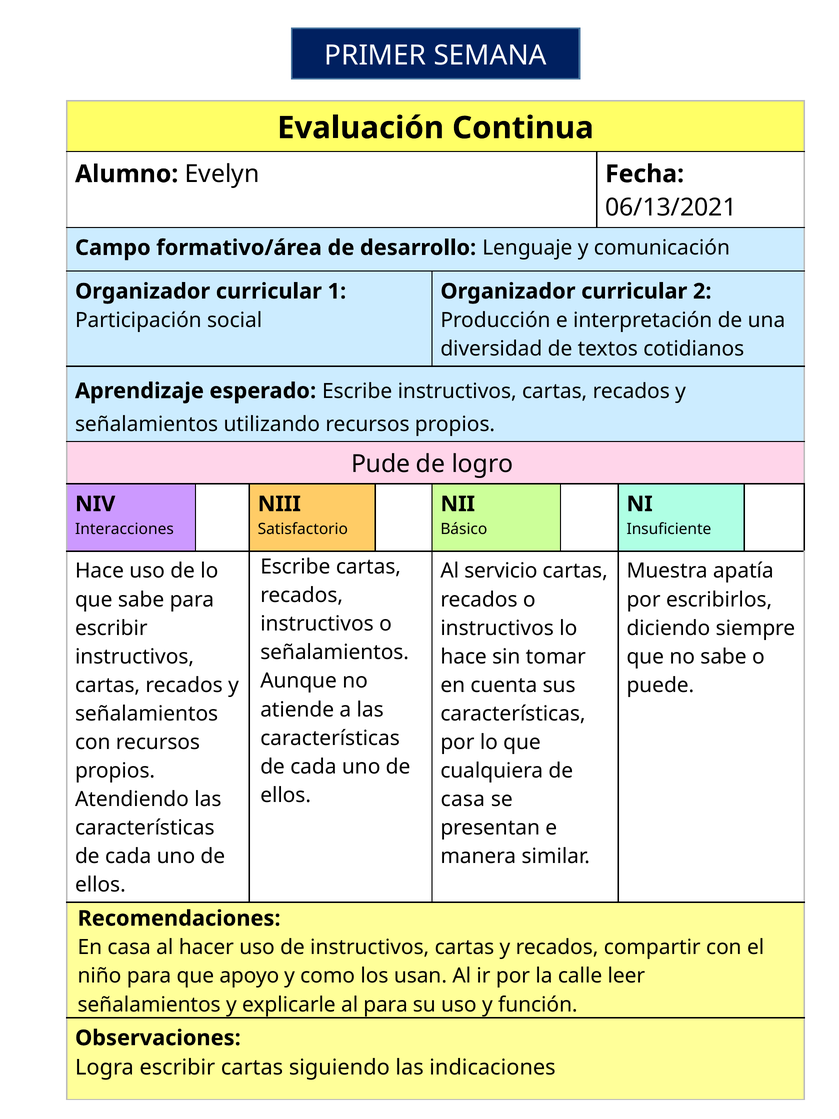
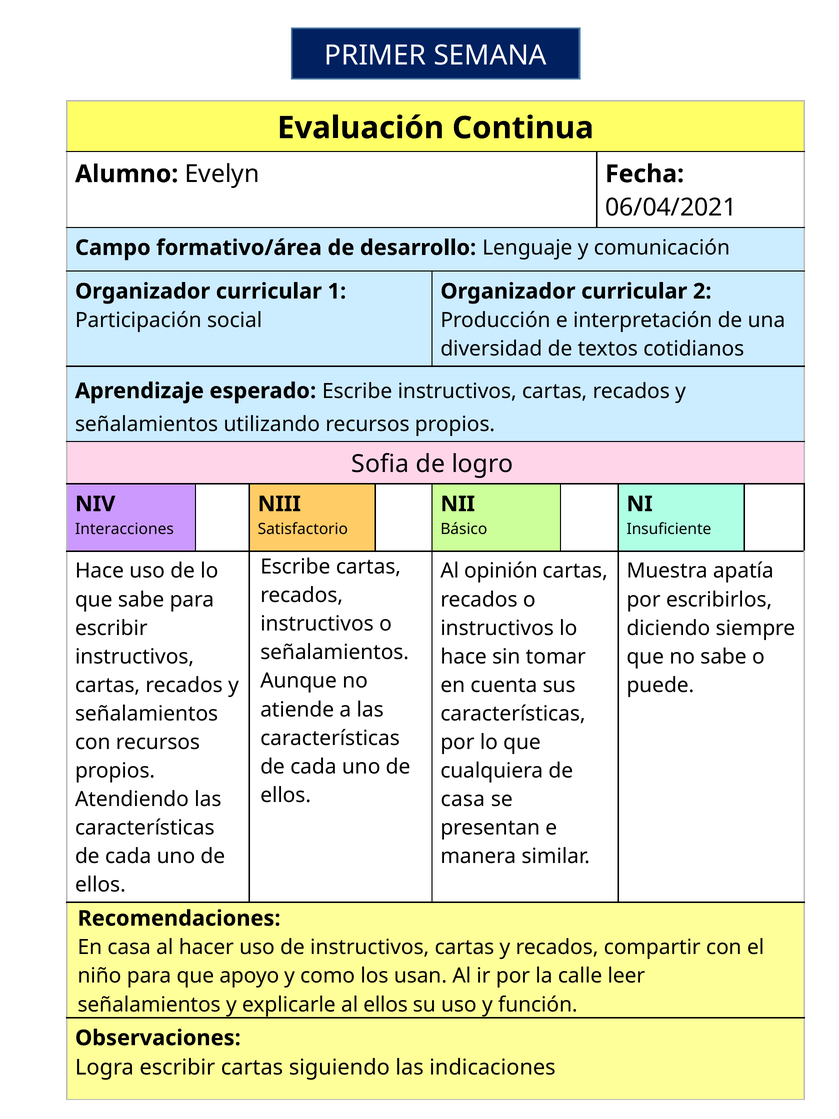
06/13/2021: 06/13/2021 -> 06/04/2021 (671, 208)
Pude: Pude -> Sofia (380, 464)
servicio: servicio -> opinión (501, 571)
al para: para -> ellos (386, 1004)
